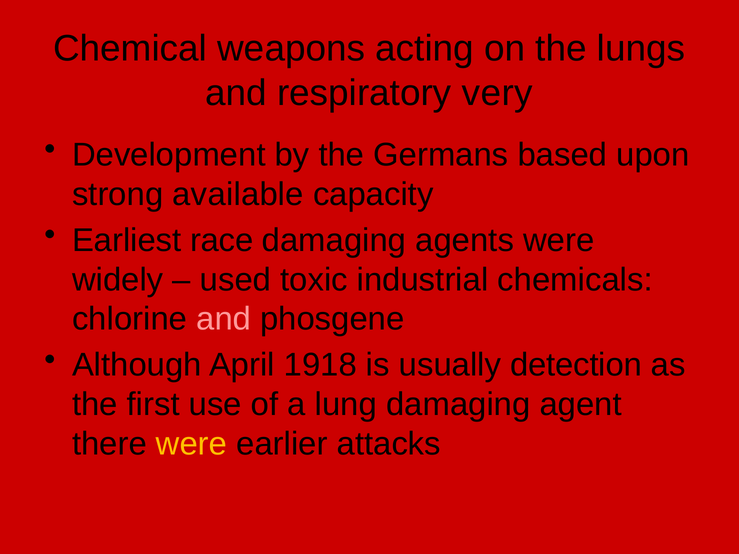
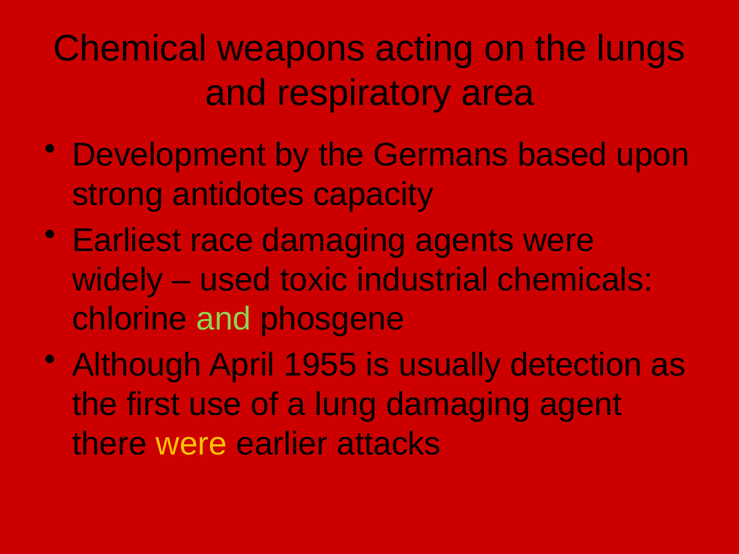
very: very -> area (498, 93)
available: available -> antidotes (238, 194)
and colour: pink -> light green (224, 319)
1918: 1918 -> 1955 (320, 365)
